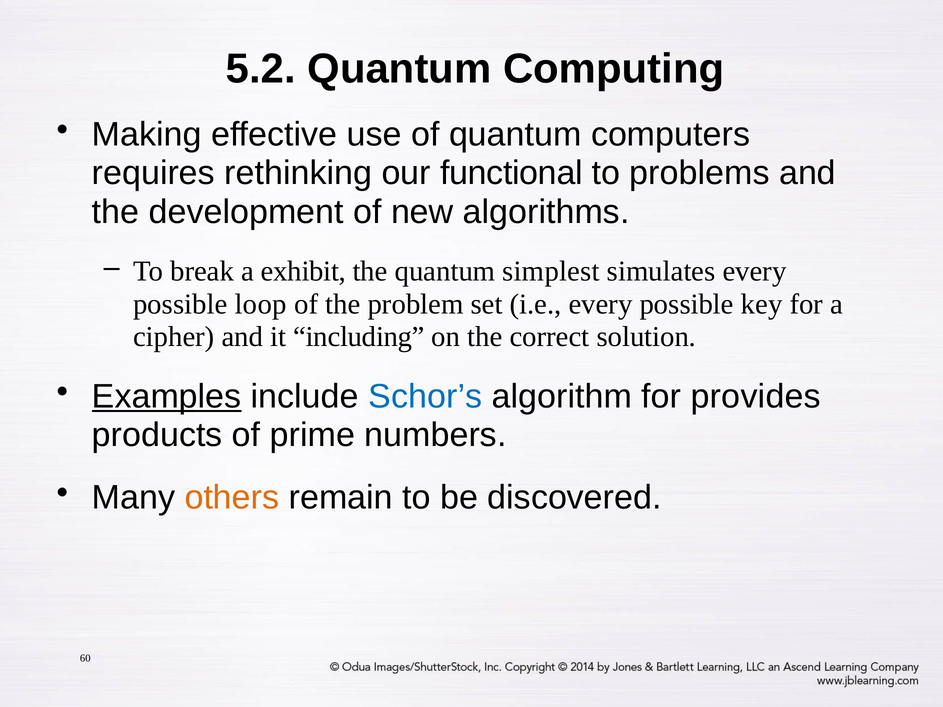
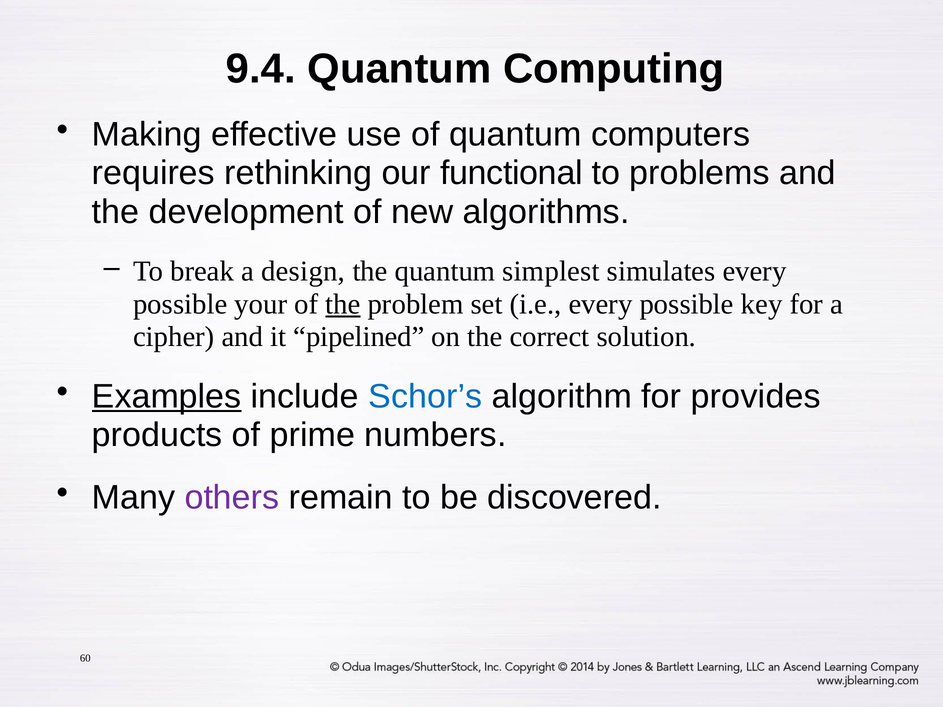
5.2: 5.2 -> 9.4 (261, 69)
exhibit: exhibit -> design (303, 271)
loop: loop -> your (261, 304)
the underline: none -> present (343, 304)
including: including -> pipelined (359, 337)
others colour: orange -> purple (232, 498)
